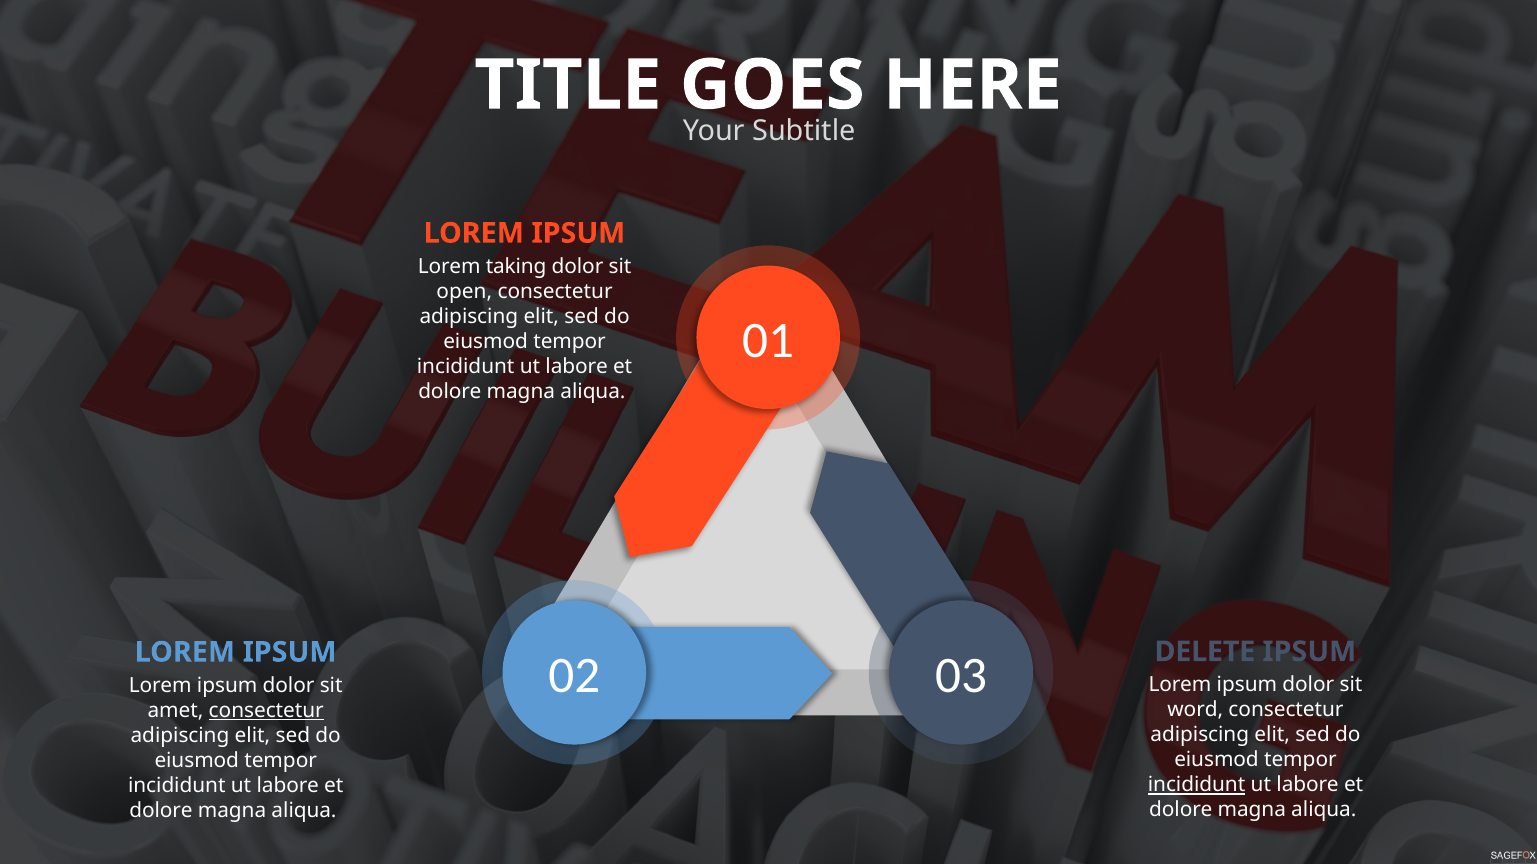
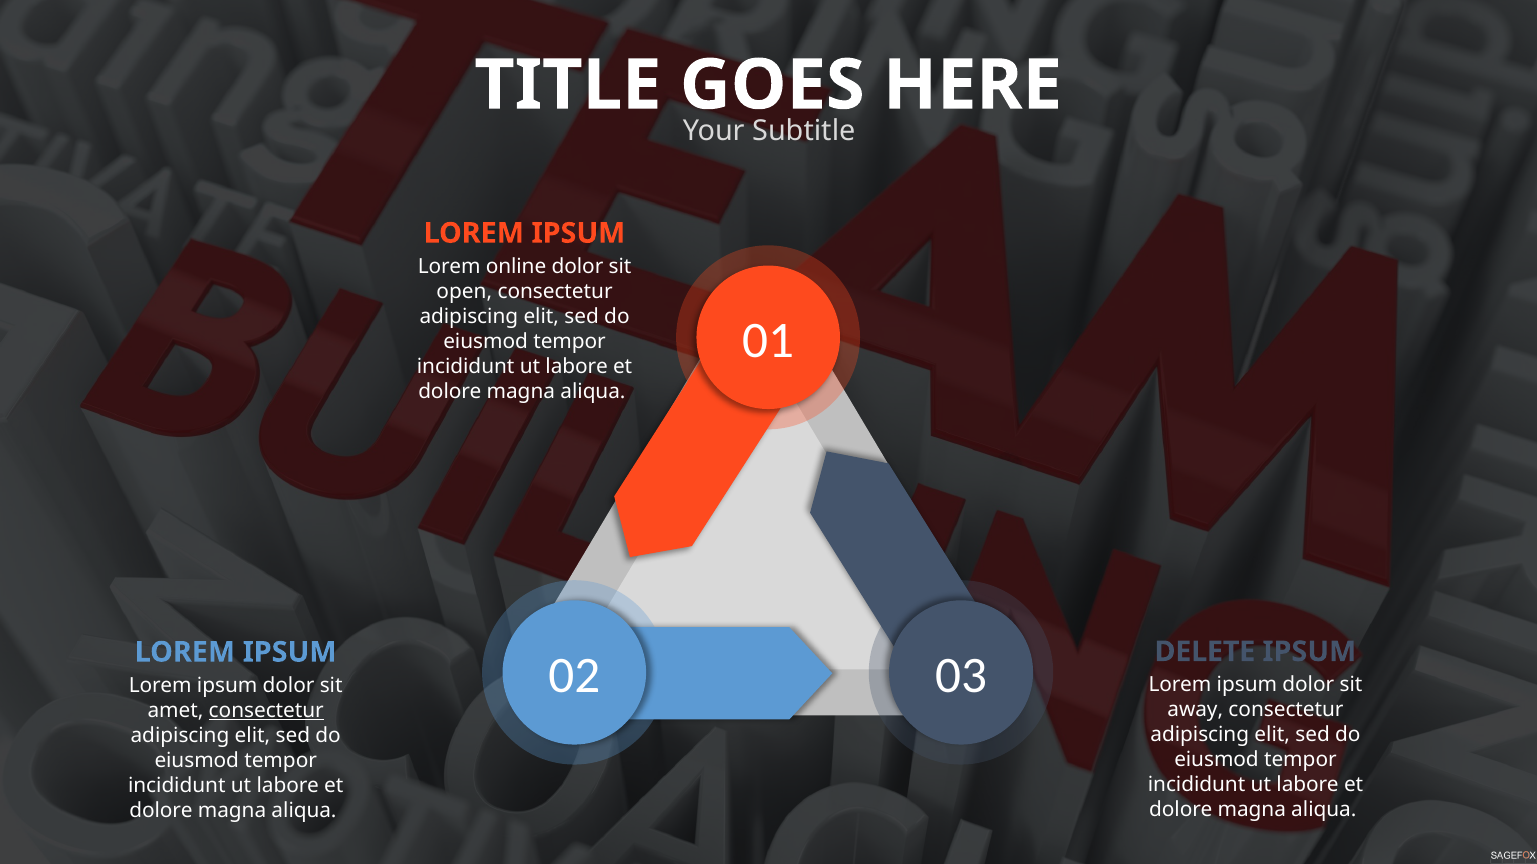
taking: taking -> online (516, 267)
word: word -> away (1195, 710)
incididunt underline: present -> none (1197, 785)
